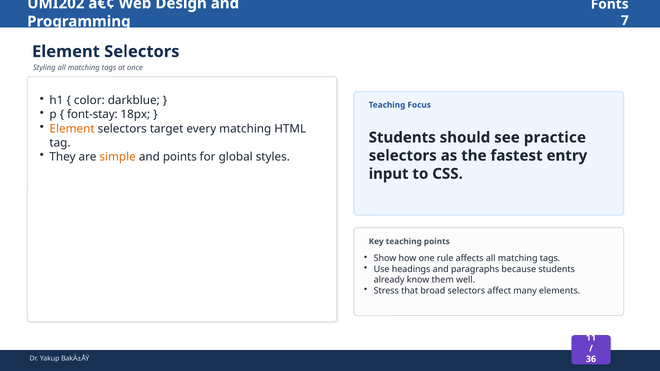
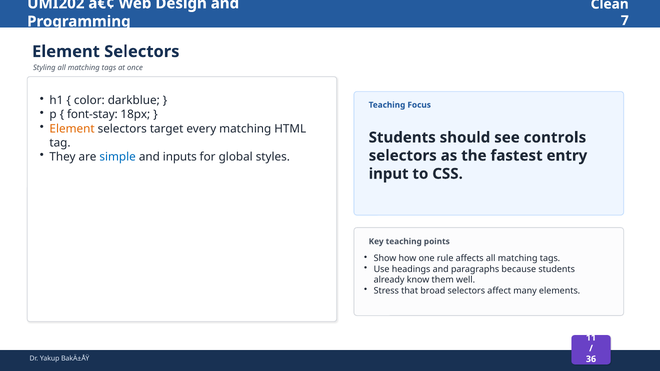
Fonts: Fonts -> Clean (610, 4)
practice: practice -> controls (555, 138)
simple colour: orange -> blue (118, 157)
and points: points -> inputs (180, 157)
